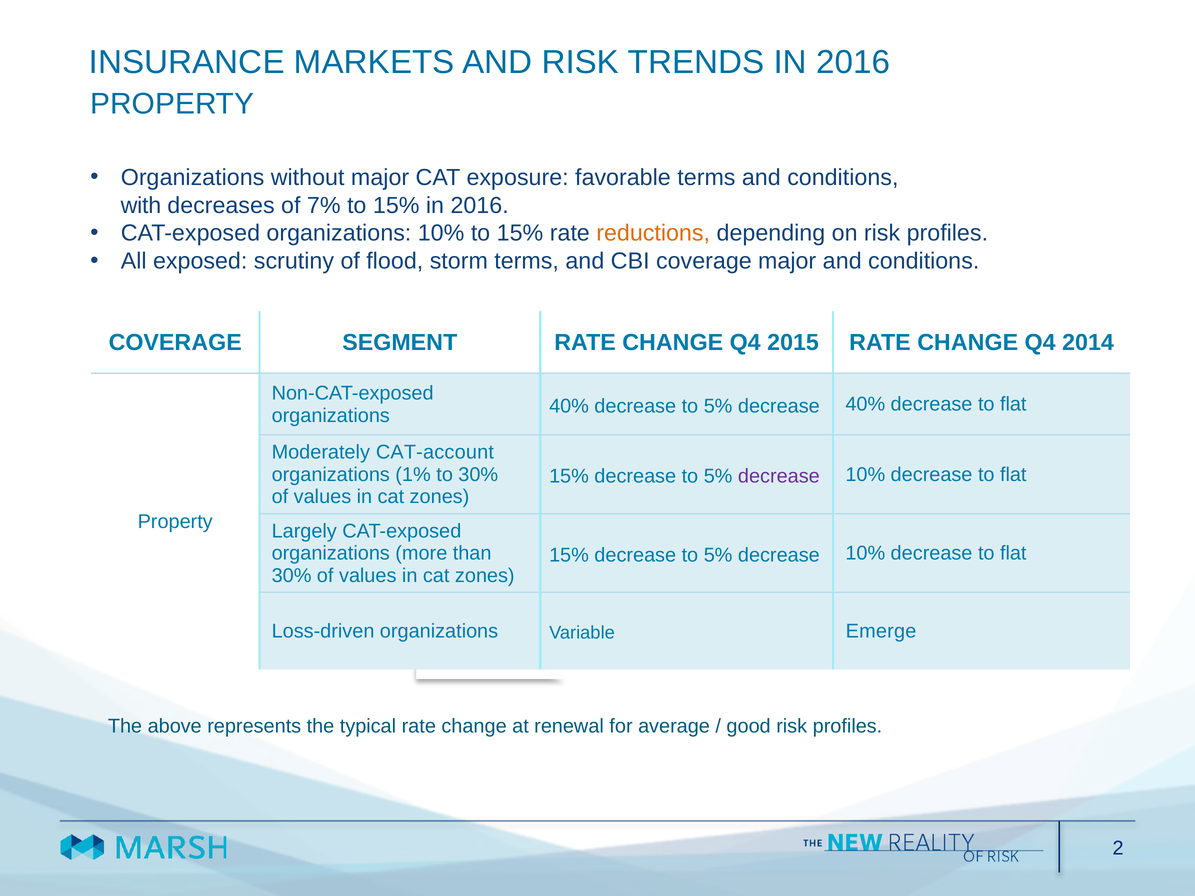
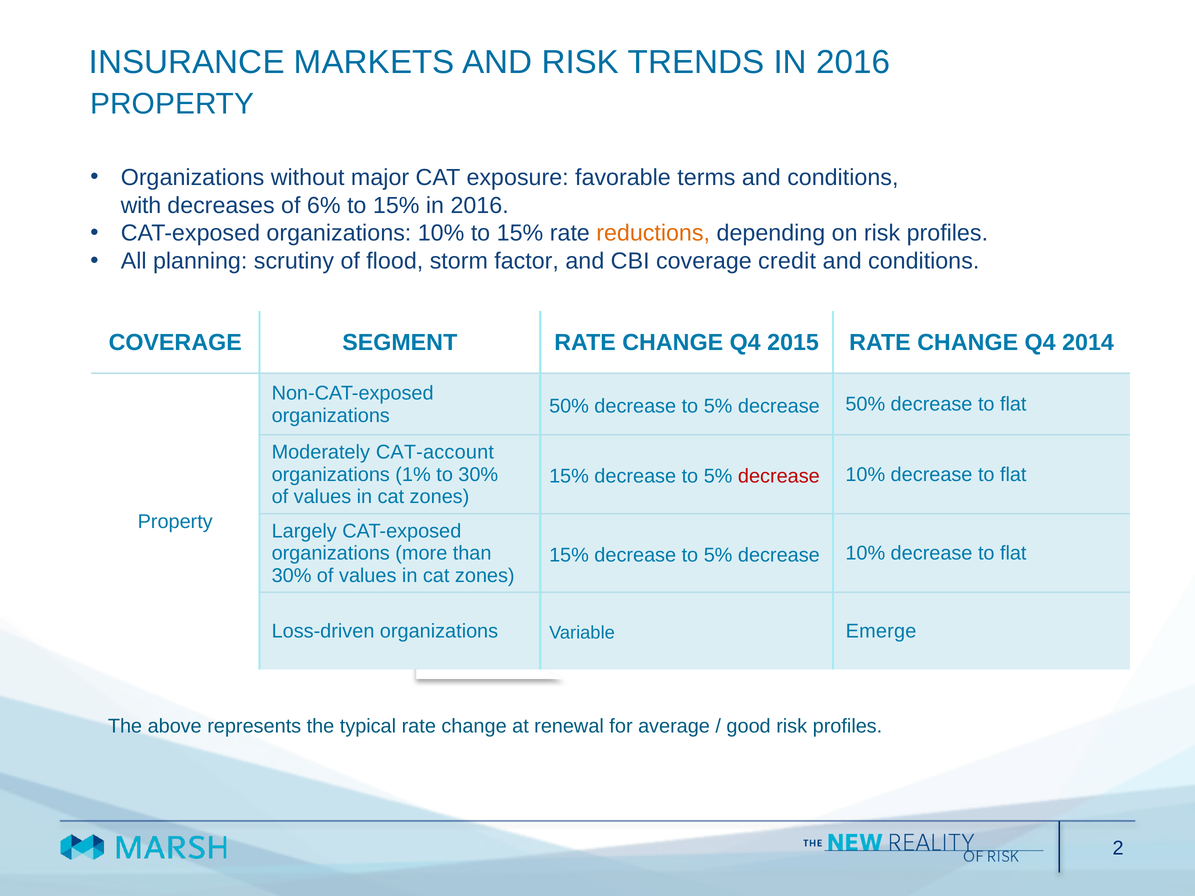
7%: 7% -> 6% (324, 205)
exposed: exposed -> planning (200, 261)
storm terms: terms -> factor (527, 261)
coverage major: major -> credit (787, 261)
organizations 40%: 40% -> 50% (569, 406)
decrease 40%: 40% -> 50% (865, 404)
decrease colour: purple -> red (779, 476)
